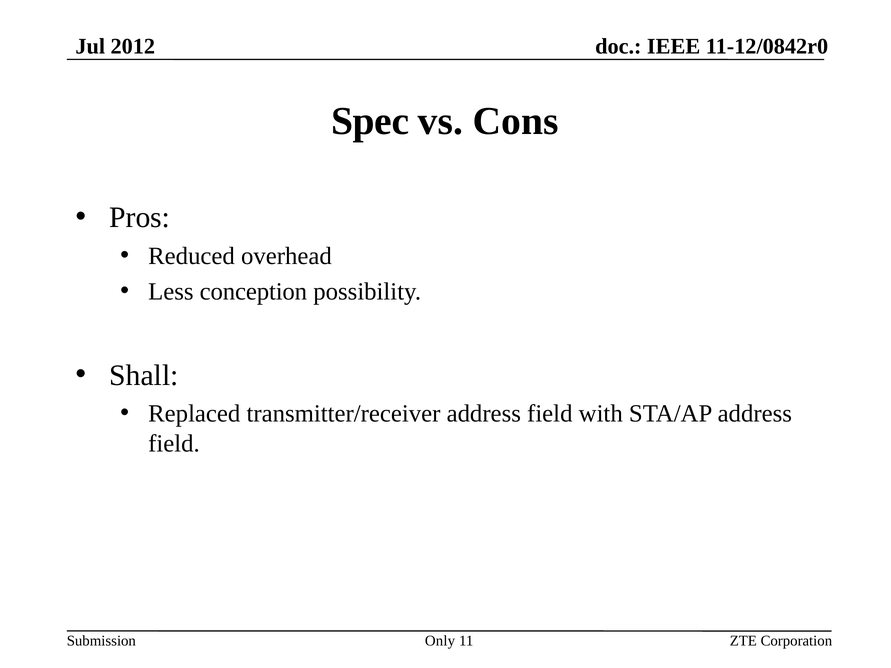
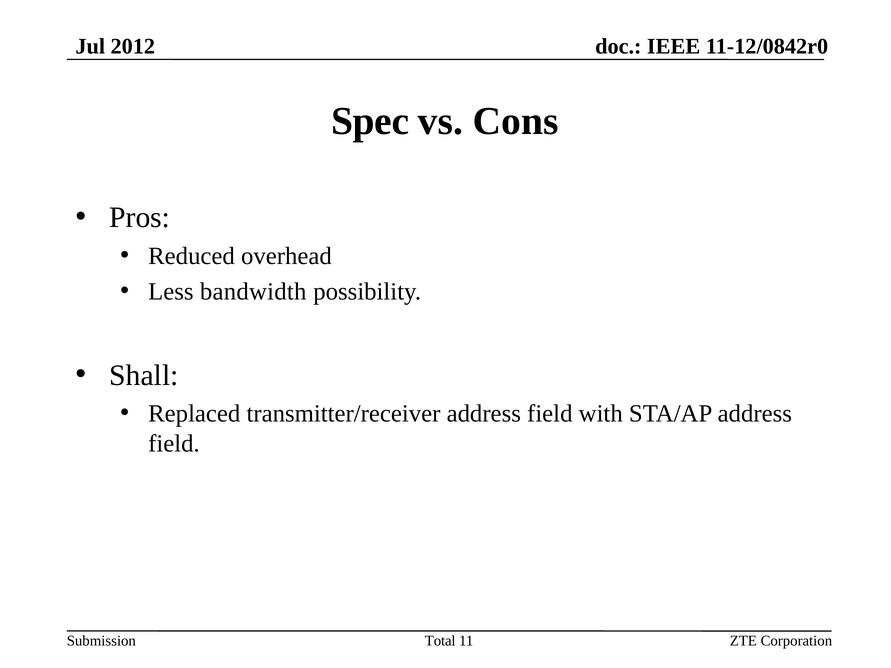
conception: conception -> bandwidth (253, 292)
Only: Only -> Total (440, 641)
